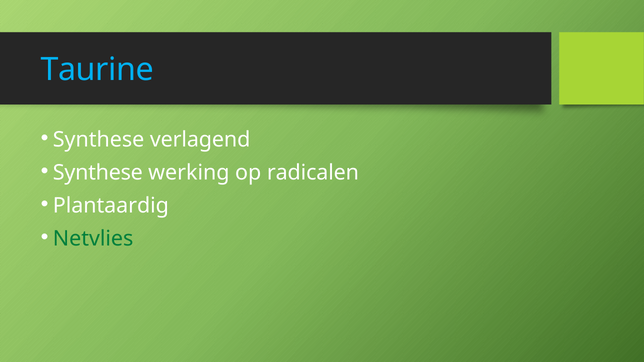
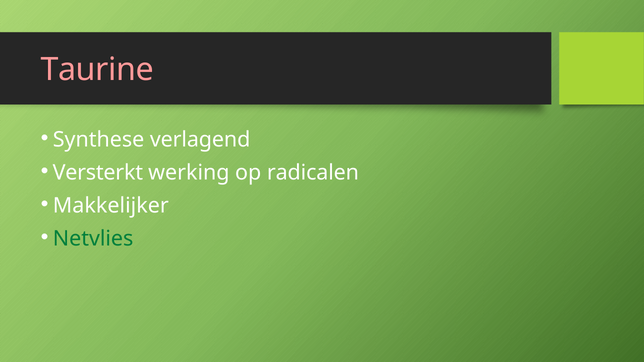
Taurine colour: light blue -> pink (97, 70)
Synthese: Synthese -> Versterkt (98, 173)
Plantaardig: Plantaardig -> Makkelijker (111, 206)
